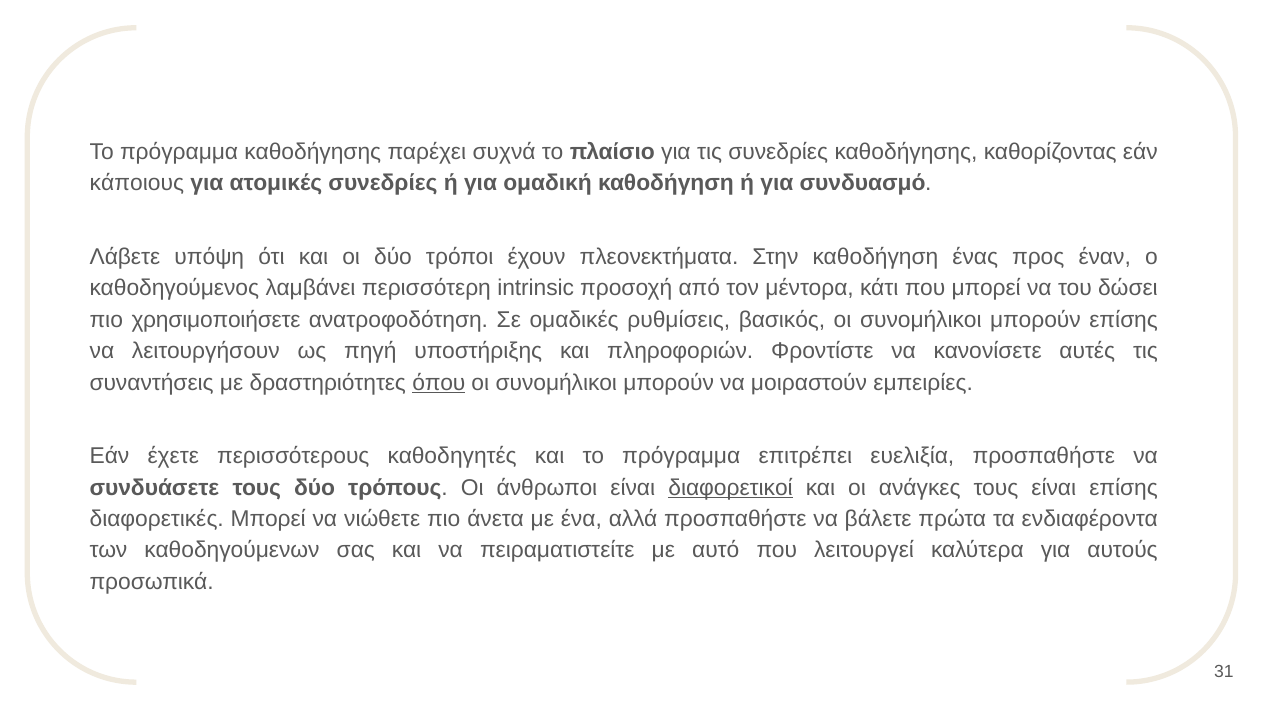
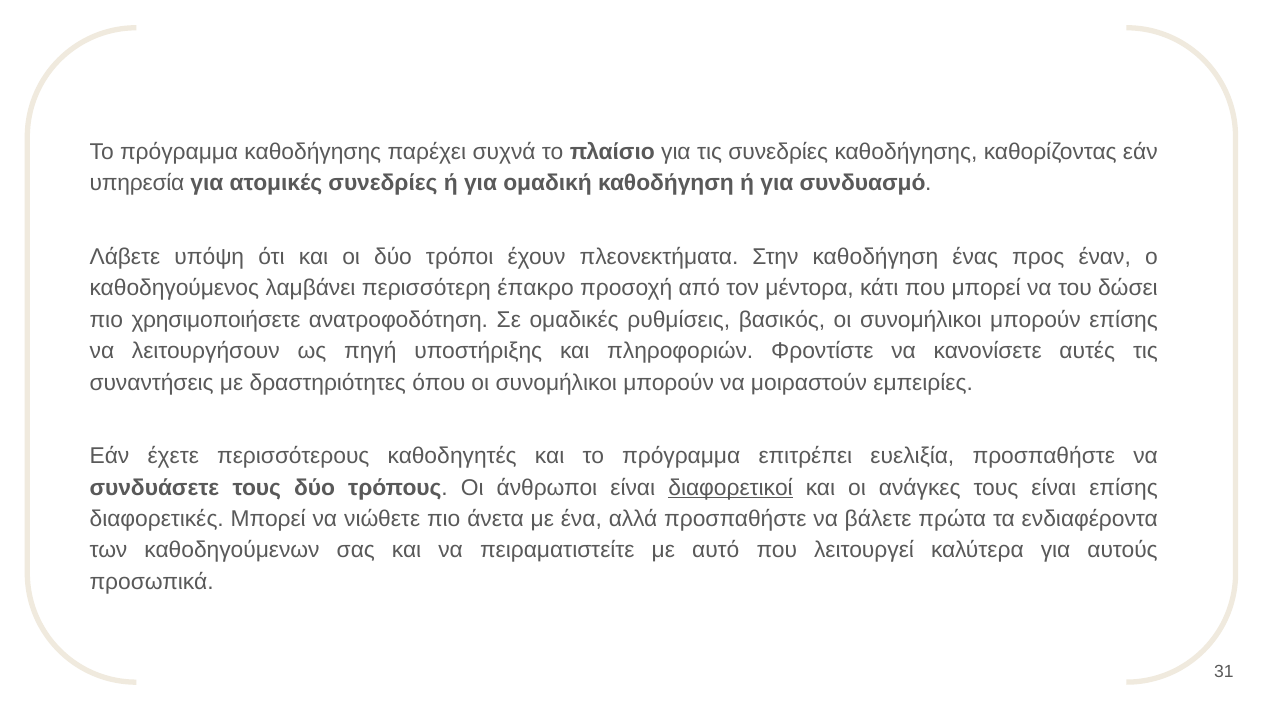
κάποιους: κάποιους -> υπηρεσία (137, 183)
intrinsic: intrinsic -> έπακρο (536, 288)
όπου underline: present -> none (439, 383)
